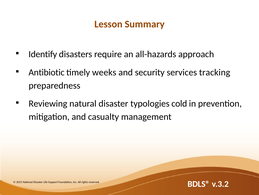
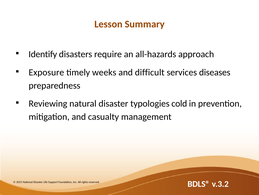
Antibiotic: Antibiotic -> Exposure (46, 72)
security: security -> difficult (150, 72)
tracking: tracking -> diseases (215, 72)
